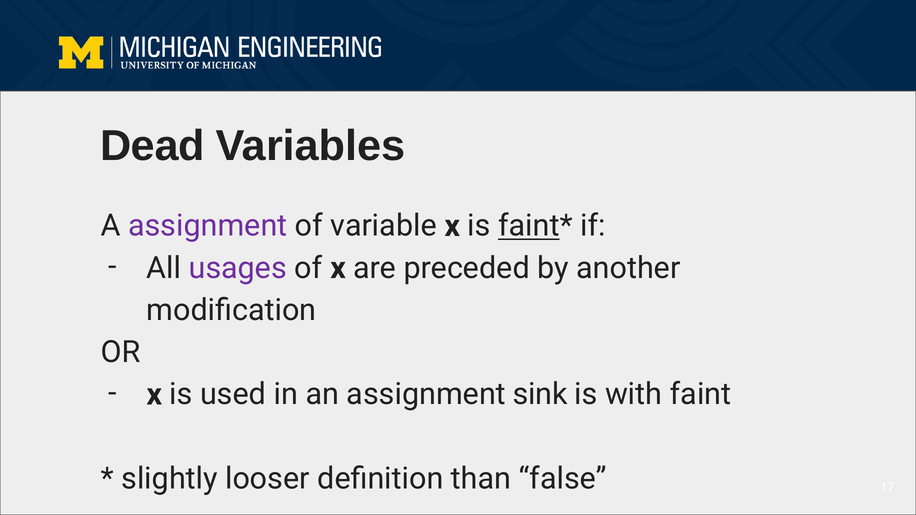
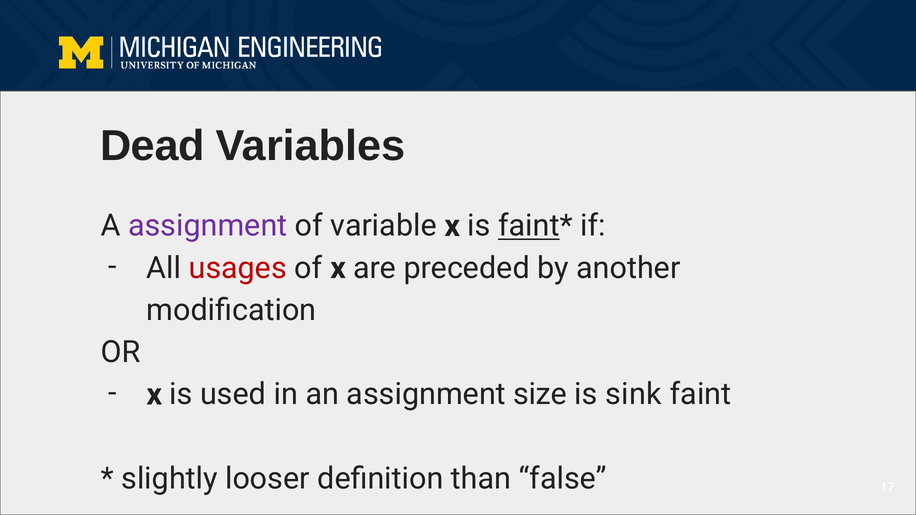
usages colour: purple -> red (238, 268)
sink: sink -> size (540, 395)
with: with -> sink (633, 395)
